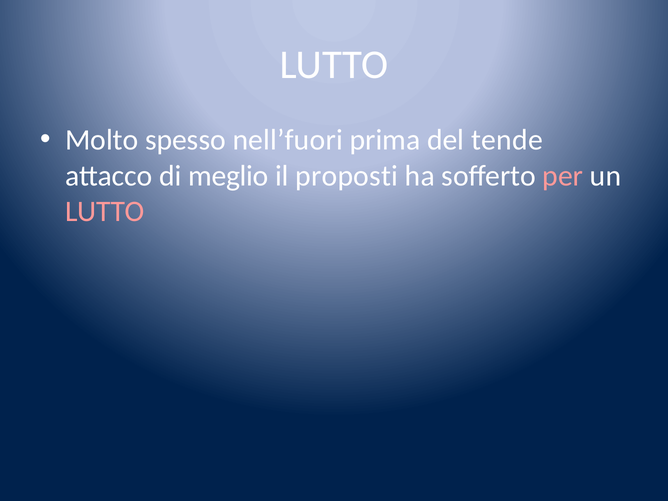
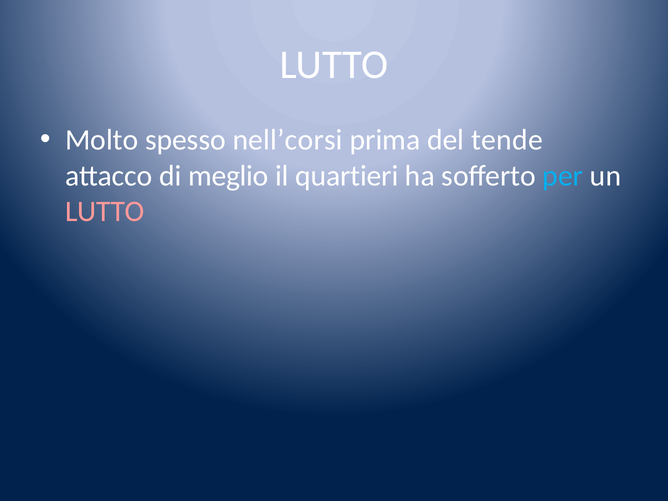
nell’fuori: nell’fuori -> nell’corsi (288, 140)
proposti: proposti -> quartieri (347, 176)
per colour: pink -> light blue (563, 176)
